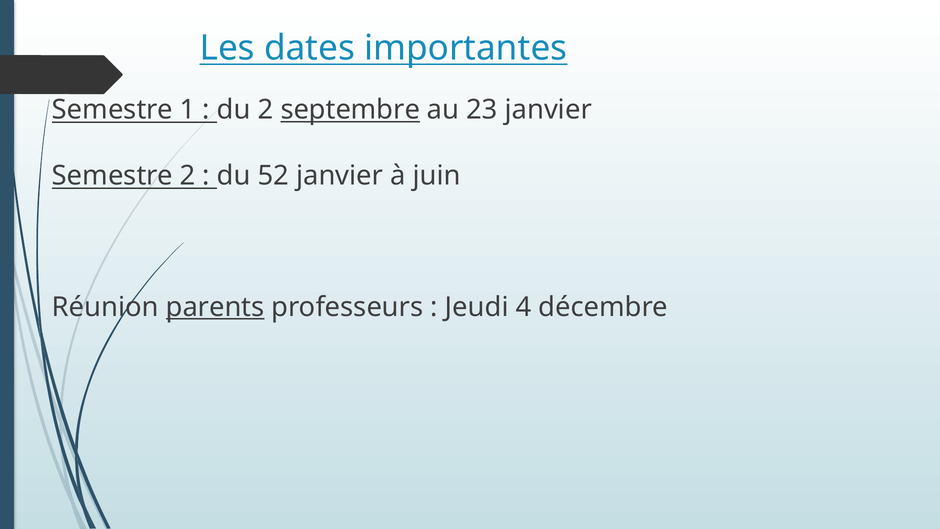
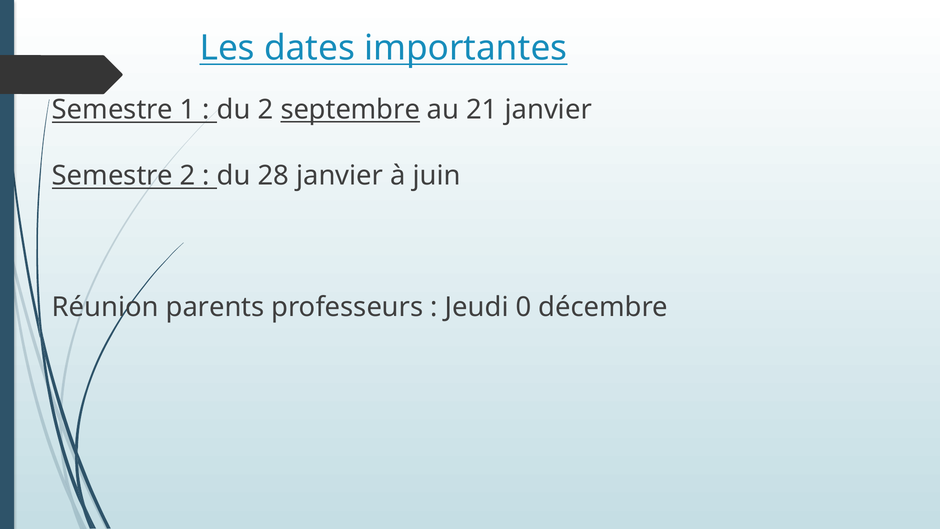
23: 23 -> 21 (482, 110)
52: 52 -> 28 (273, 175)
parents underline: present -> none (215, 307)
4: 4 -> 0 (523, 307)
